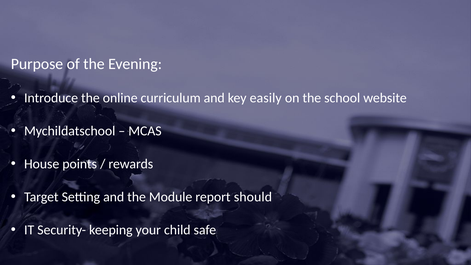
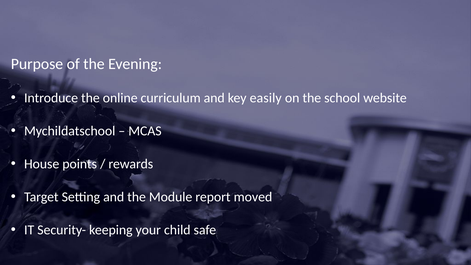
should: should -> moved (253, 197)
